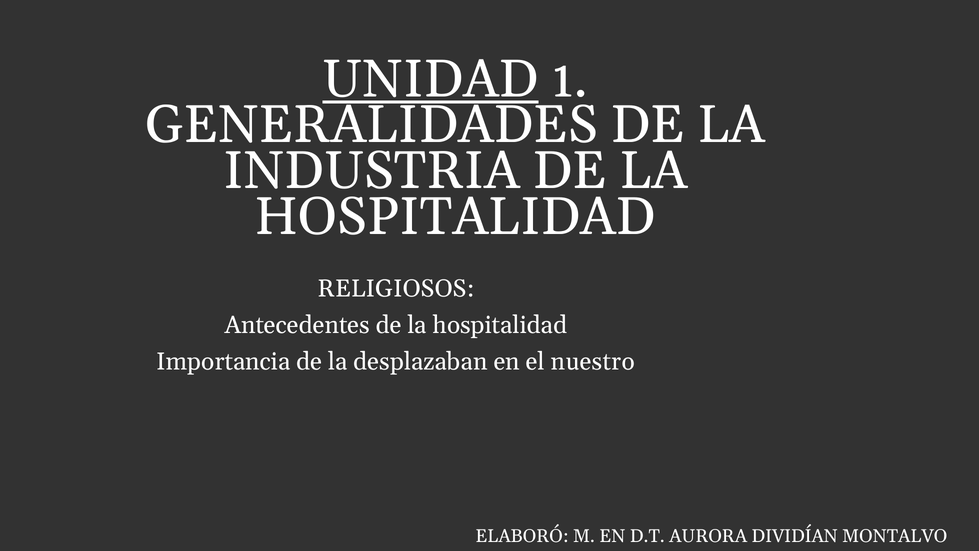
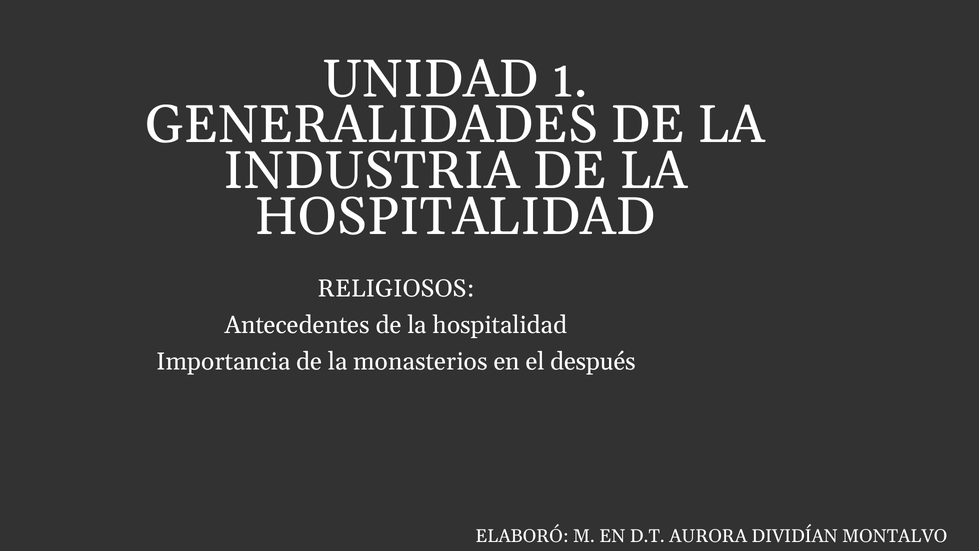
UNIDAD underline: present -> none (430, 79)
desplazaban: desplazaban -> monasterios (420, 362)
nuestro: nuestro -> después (593, 362)
